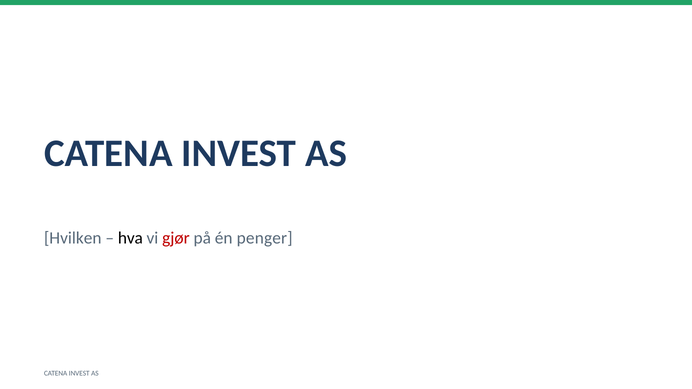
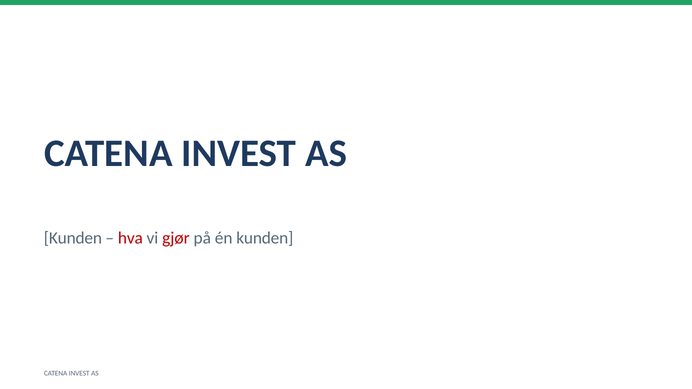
Hvilken: Hvilken -> Kunden (73, 238)
hva colour: black -> red (130, 238)
én penger: penger -> kunden (265, 238)
